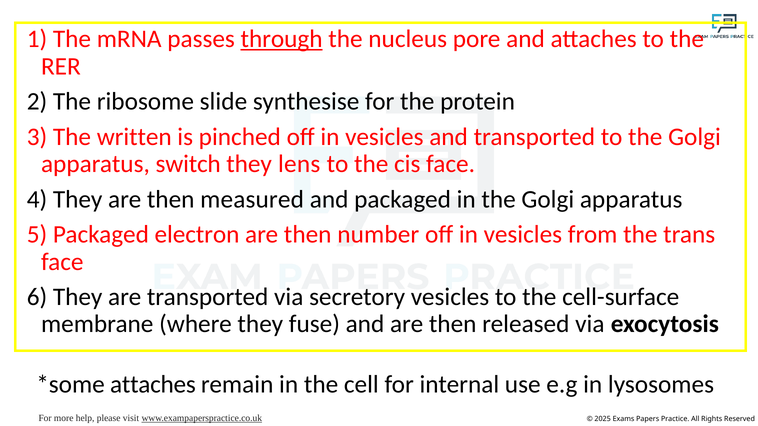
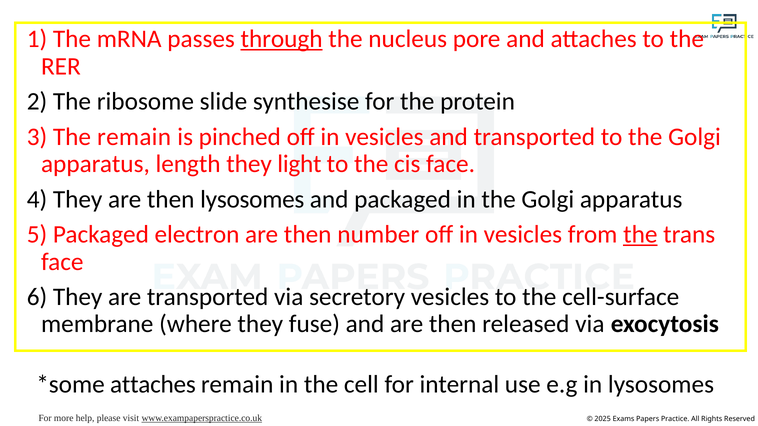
The written: written -> remain (134, 137)
switch: switch -> length (188, 164)
lens: lens -> light (299, 164)
then measured: measured -> lysosomes (252, 199)
the underline: none -> present (640, 235)
